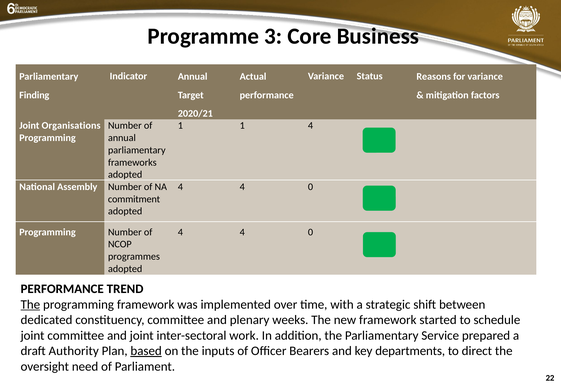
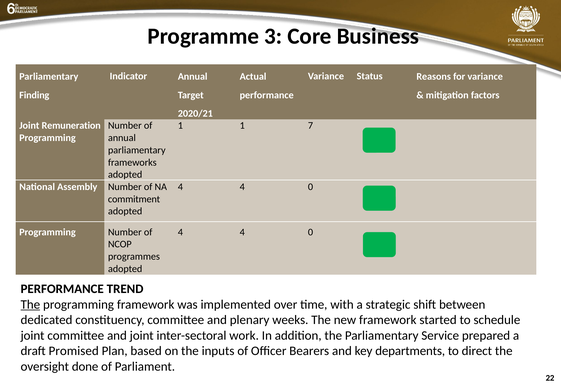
Organisations: Organisations -> Remuneration (71, 126)
1 4: 4 -> 7 (310, 126)
Authority: Authority -> Promised (74, 351)
based underline: present -> none (146, 351)
need: need -> done (85, 367)
